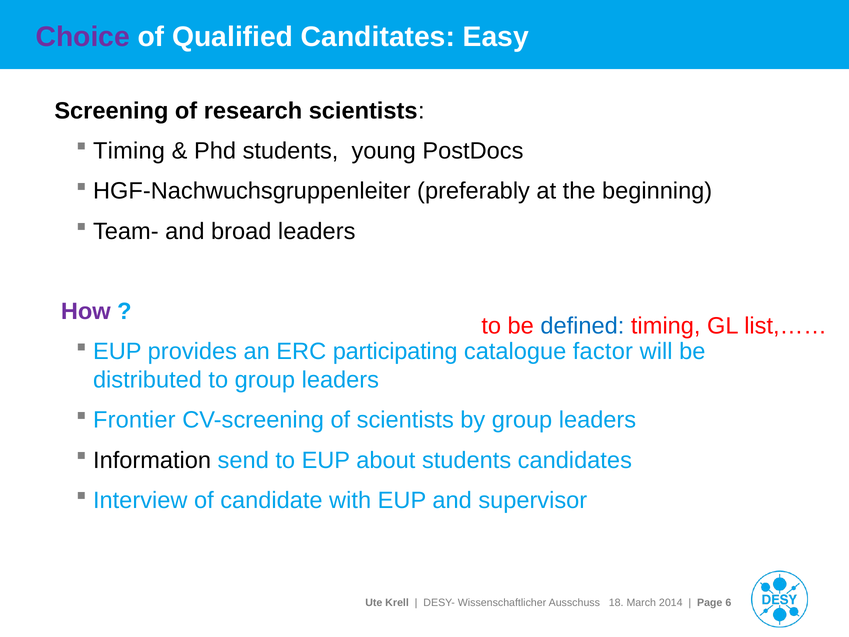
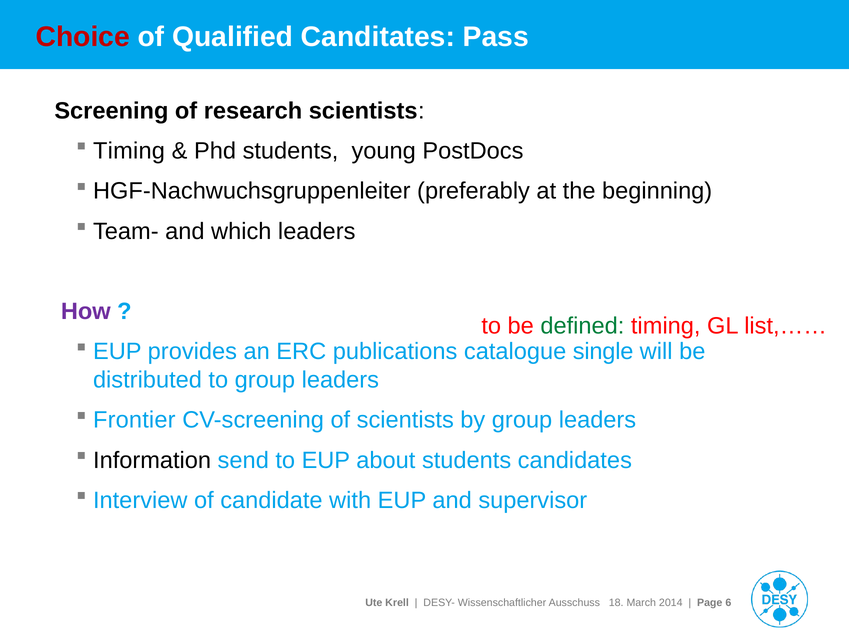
Choice colour: purple -> red (83, 37)
Easy: Easy -> Pass (496, 37)
broad: broad -> which (241, 231)
defined colour: blue -> green (582, 326)
participating: participating -> publications (395, 351)
factor: factor -> single (603, 351)
